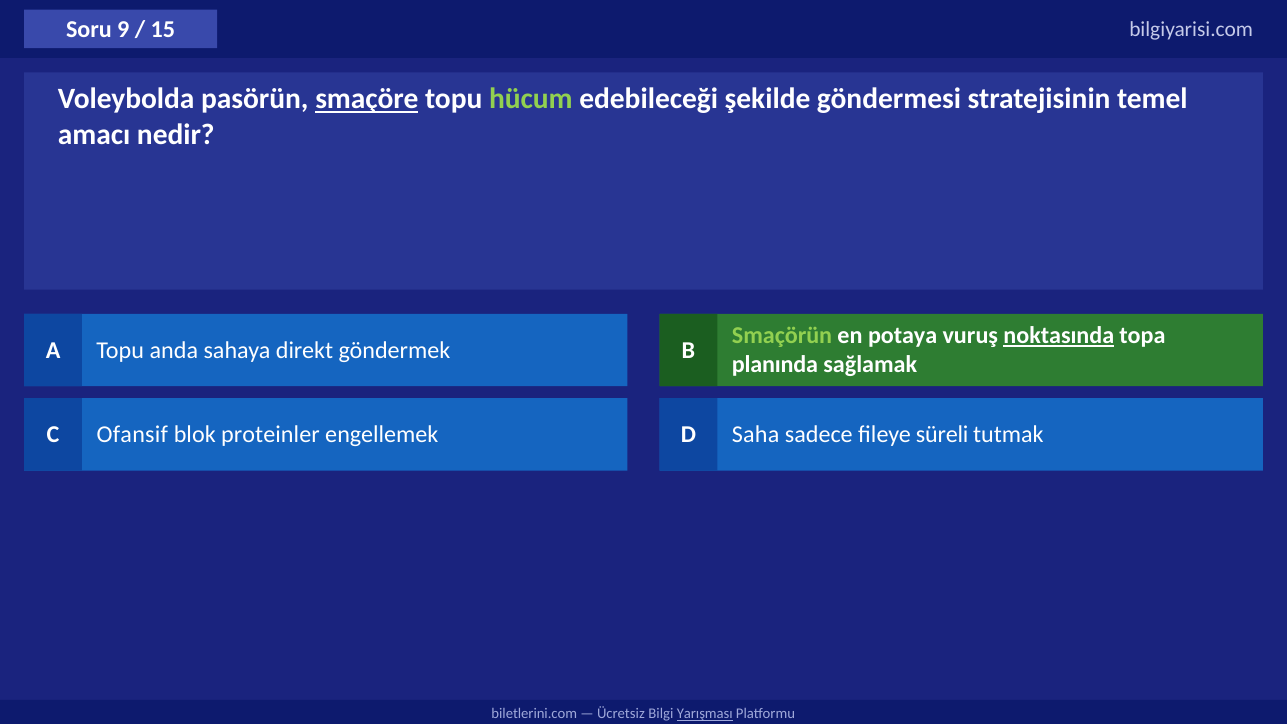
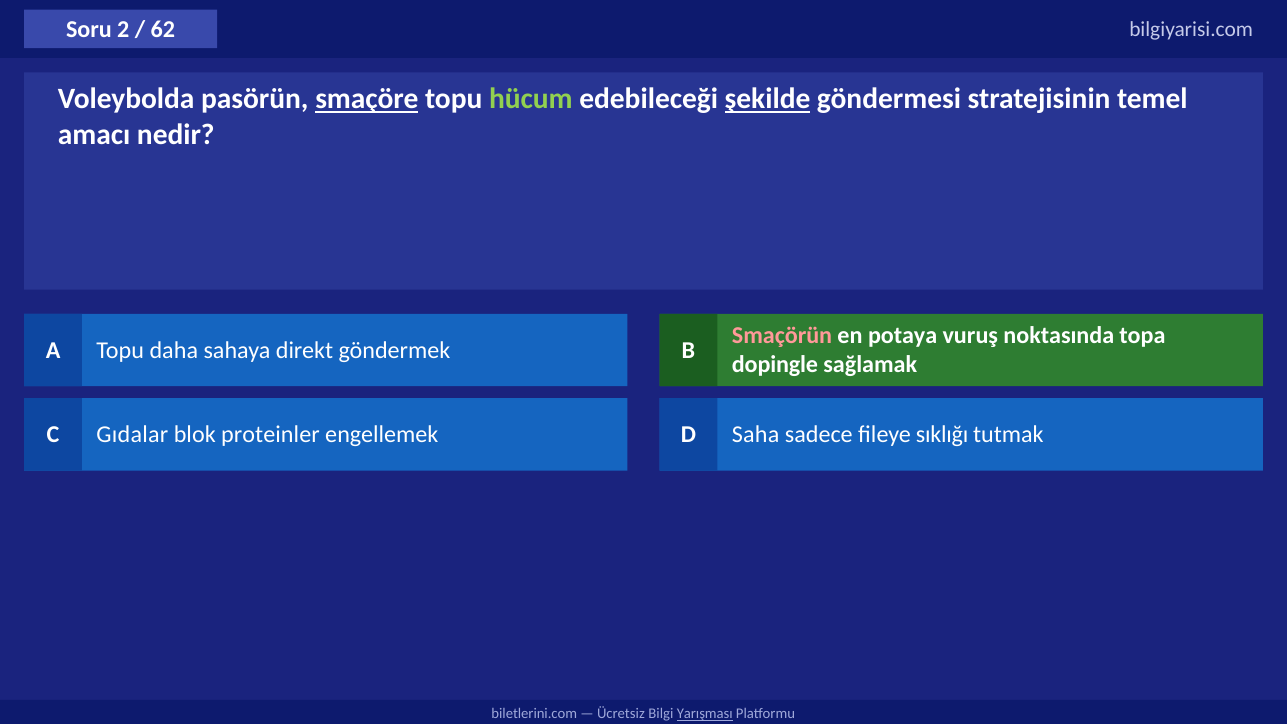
9: 9 -> 2 (123, 29)
15: 15 -> 62 (163, 29)
şekilde underline: none -> present (768, 99)
Smaçörün colour: light green -> pink (782, 335)
noktasında underline: present -> none (1059, 335)
anda: anda -> daha (174, 350)
planında: planında -> dopingle (775, 365)
Ofansif: Ofansif -> Gıdalar (132, 435)
süreli: süreli -> sıklığı (942, 435)
